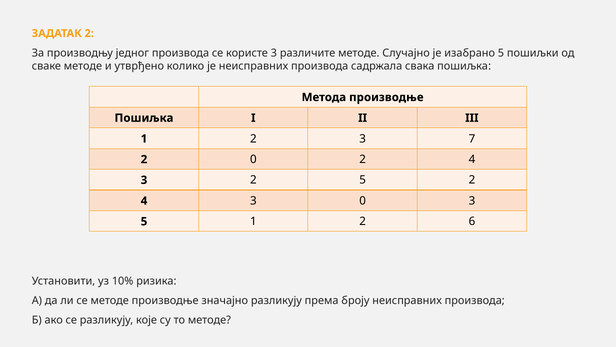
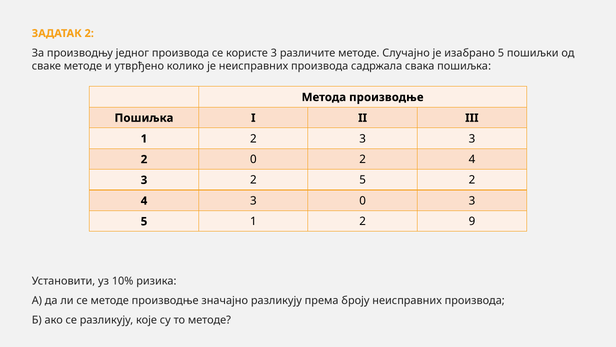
3 7: 7 -> 3 (472, 139)
6: 6 -> 9 (472, 221)
